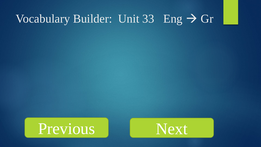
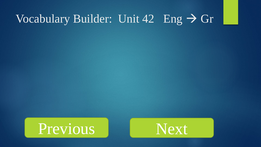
33: 33 -> 42 (148, 19)
